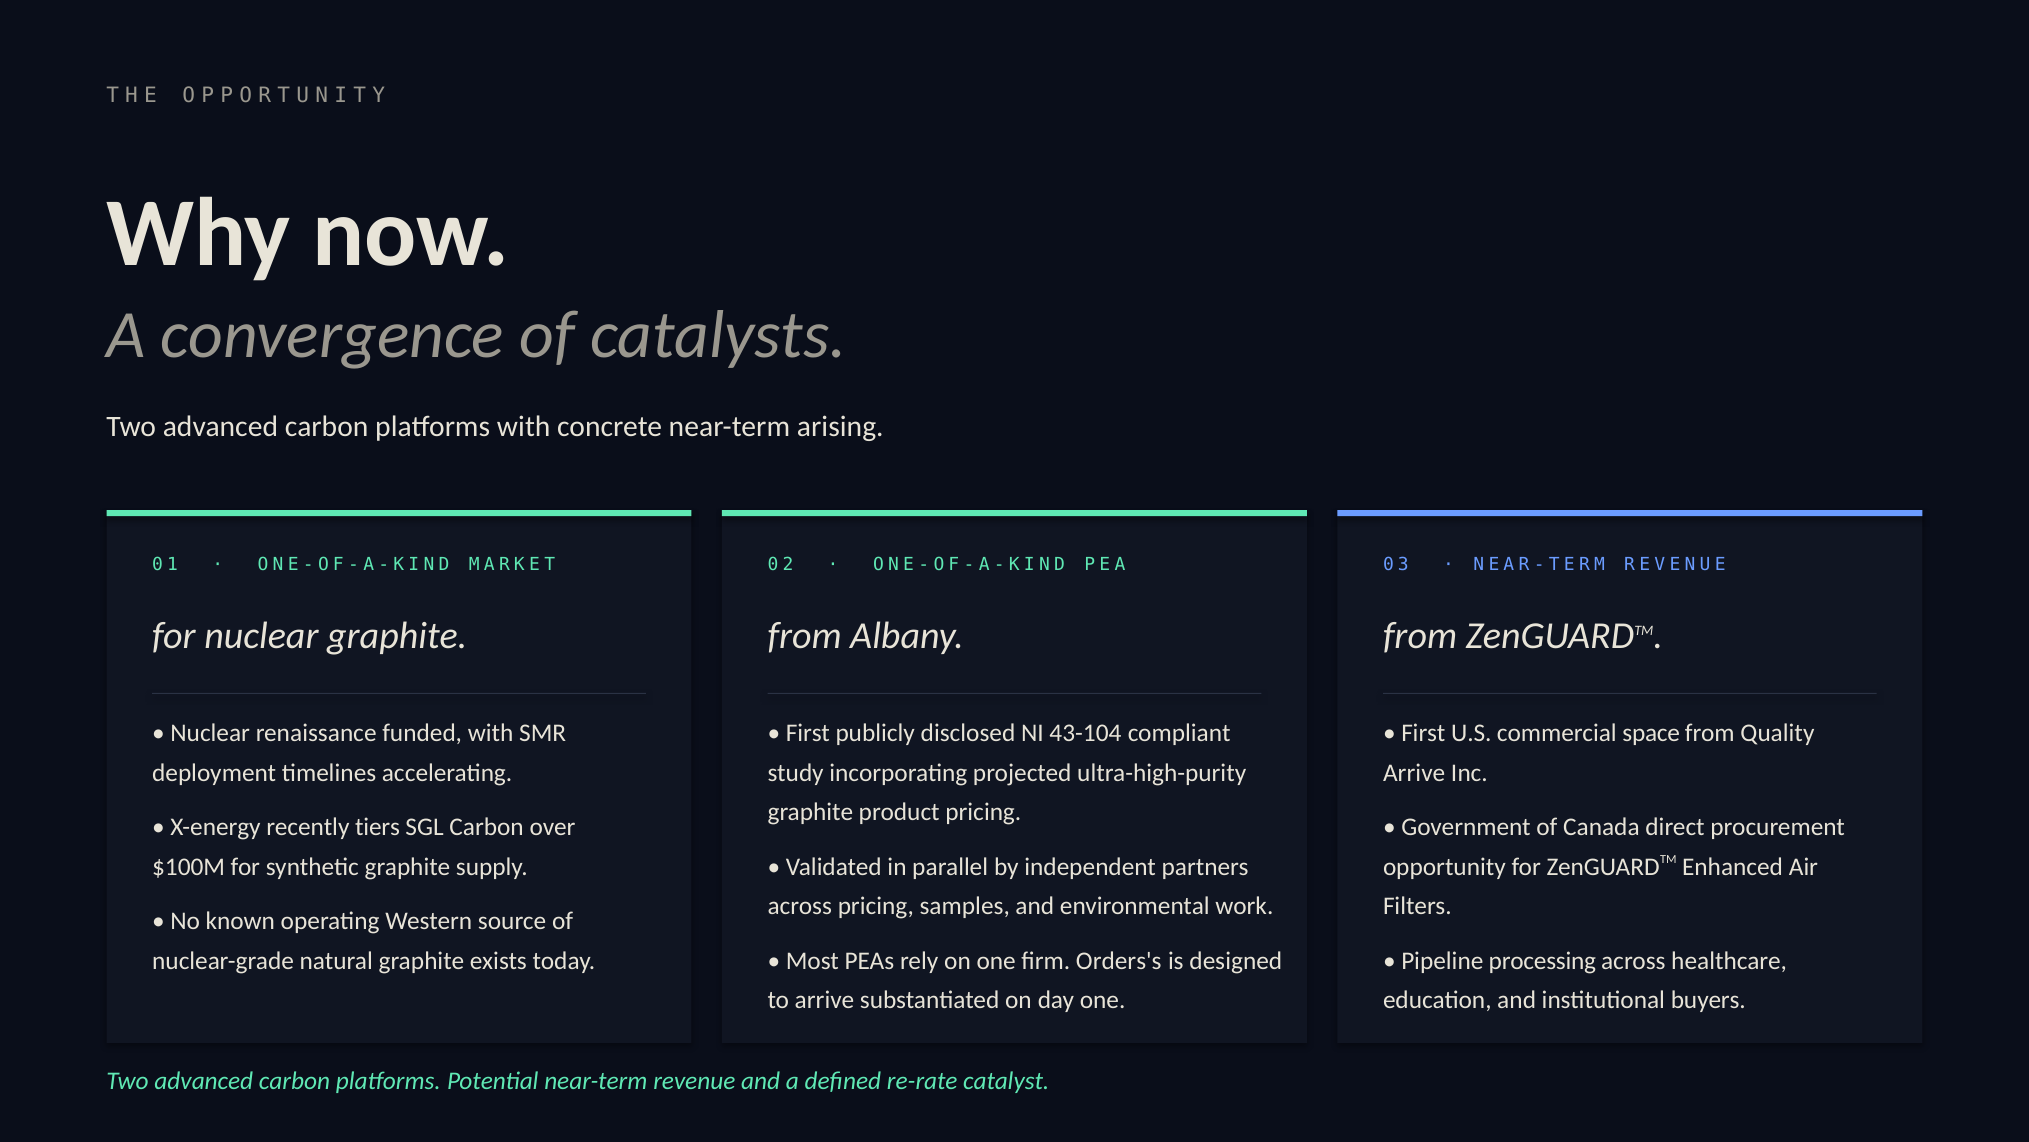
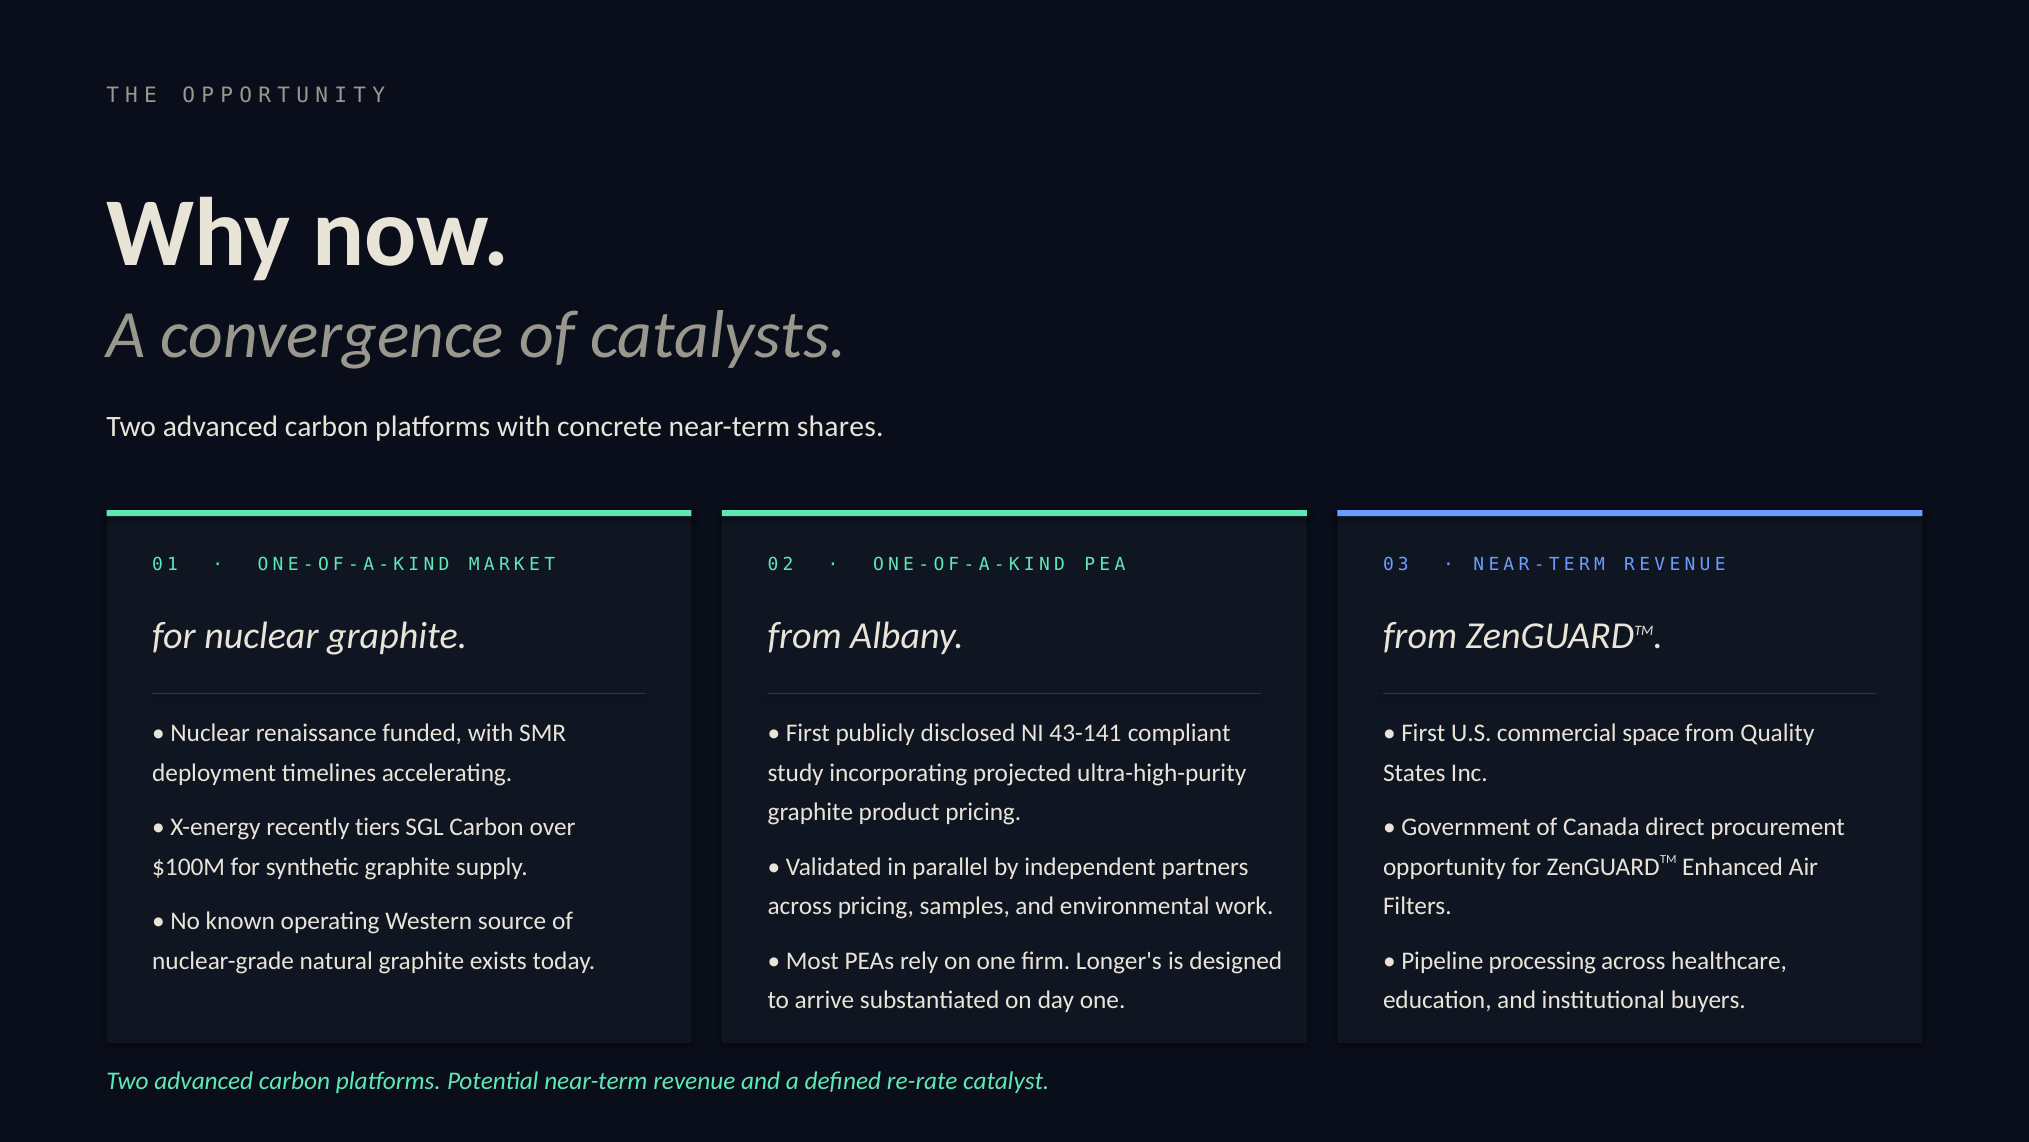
arising: arising -> shares (840, 426)
43-104: 43-104 -> 43-141 (1085, 733)
Arrive: Arrive -> States (1414, 772)
Orders's: Orders's -> Longer's (1119, 960)
